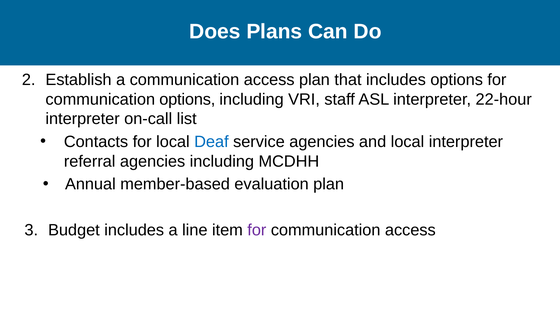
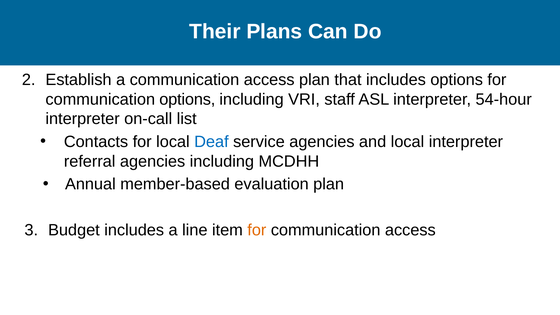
Does: Does -> Their (215, 31)
22-hour: 22-hour -> 54-hour (504, 99)
for colour: purple -> orange (257, 230)
